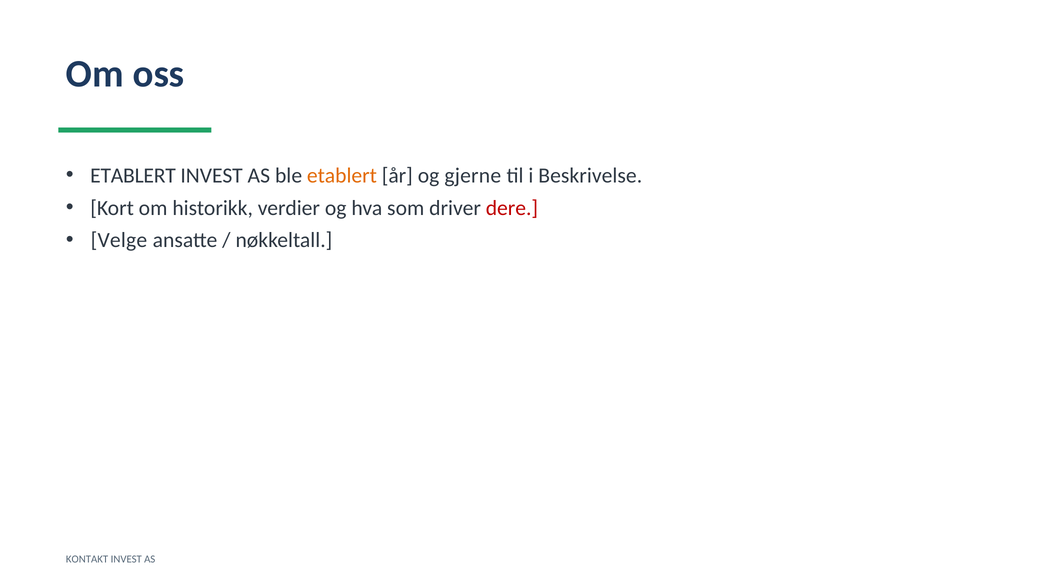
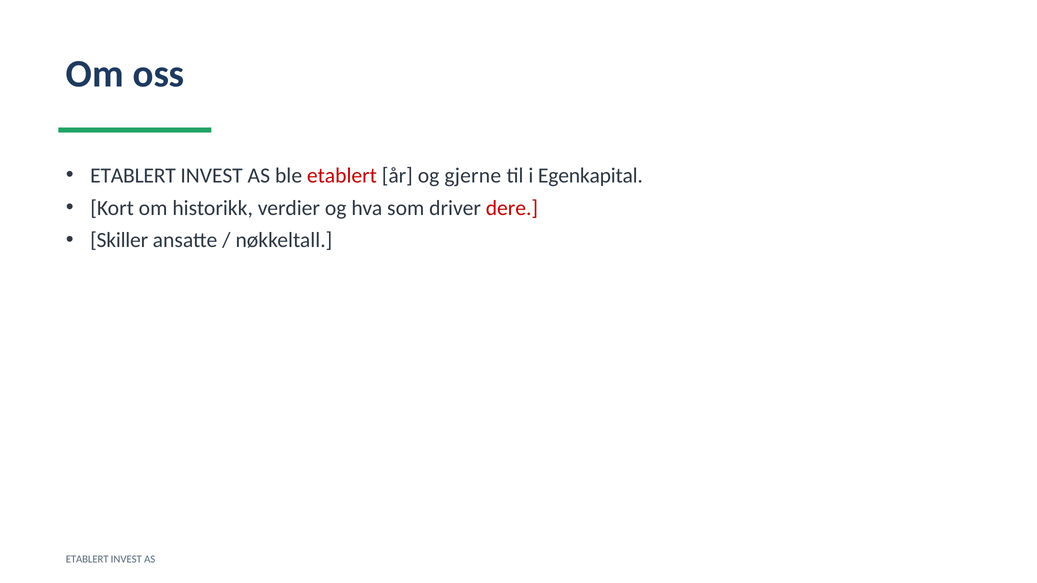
etablert colour: orange -> red (342, 176)
Beskrivelse: Beskrivelse -> Egenkapital (590, 176)
Velge: Velge -> Skiller (119, 240)
KONTAKT: KONTAKT -> ETABLERT (87, 560)
